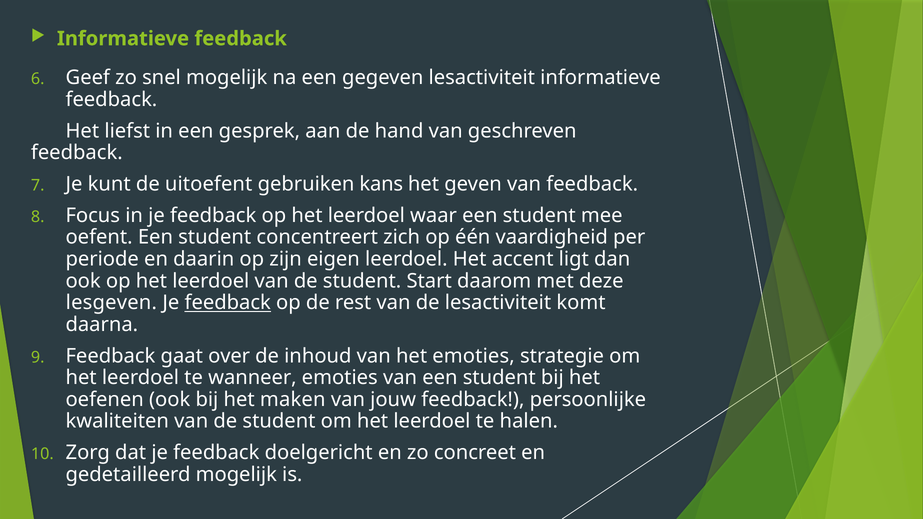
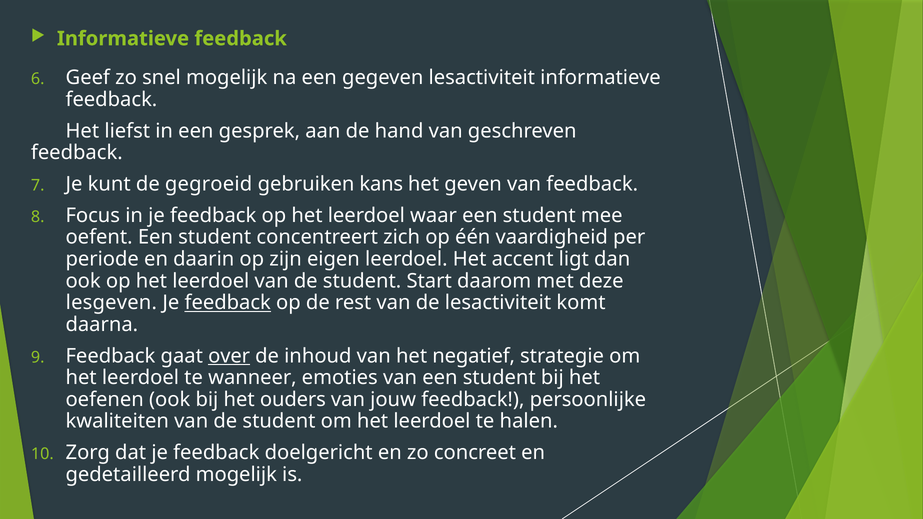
uitoefent: uitoefent -> gegroeid (209, 184)
over underline: none -> present (229, 356)
het emoties: emoties -> negatief (474, 356)
maken: maken -> ouders (293, 400)
